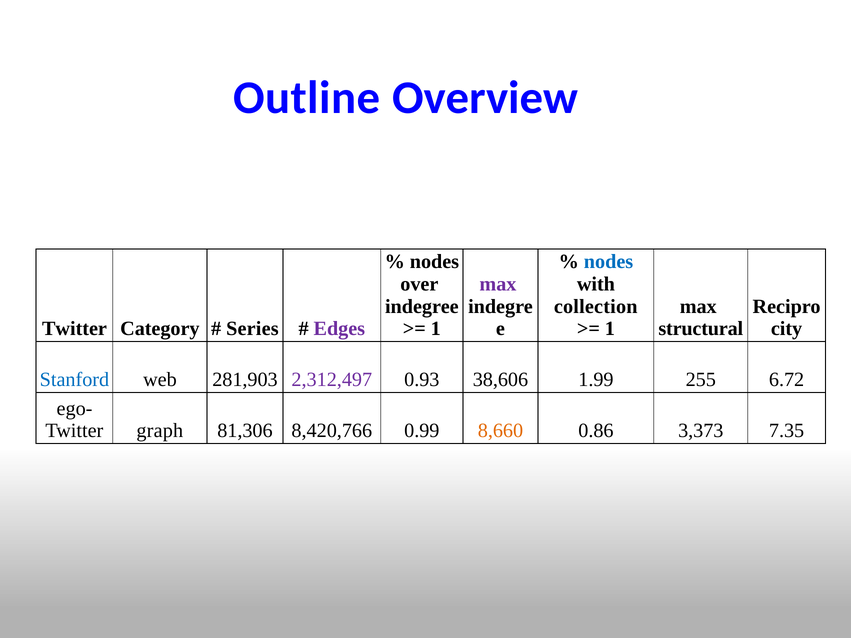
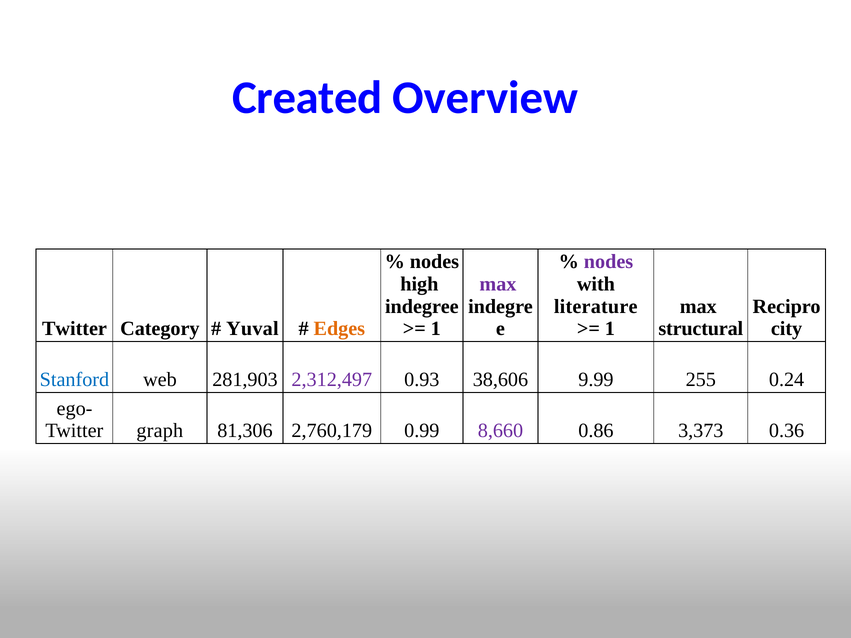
Outline: Outline -> Created (307, 98)
nodes colour: blue -> purple (609, 262)
over: over -> high (419, 284)
collection: collection -> literature (596, 307)
Series: Series -> Yuval (252, 329)
Edges colour: purple -> orange (339, 329)
1.99: 1.99 -> 9.99 (596, 380)
6.72: 6.72 -> 0.24 (787, 380)
8,420,766: 8,420,766 -> 2,760,179 (332, 431)
8,660 colour: orange -> purple (500, 431)
7.35: 7.35 -> 0.36 (787, 431)
